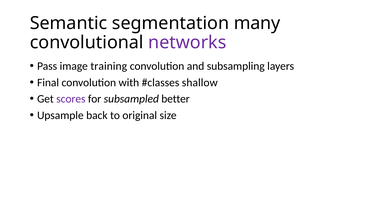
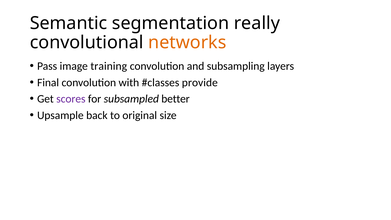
many: many -> really (257, 23)
networks colour: purple -> orange (187, 43)
shallow: shallow -> provide (200, 83)
